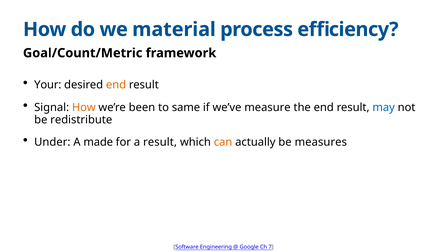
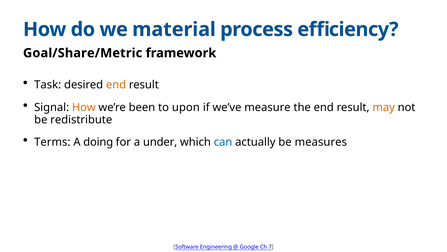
Goal/Count/Metric: Goal/Count/Metric -> Goal/Share/Metric (83, 53)
Your: Your -> Task (48, 85)
same: same -> upon (186, 107)
may colour: blue -> orange (384, 107)
Under: Under -> Terms (52, 142)
made: made -> doing (98, 142)
a result: result -> under (160, 142)
can colour: orange -> blue (223, 142)
